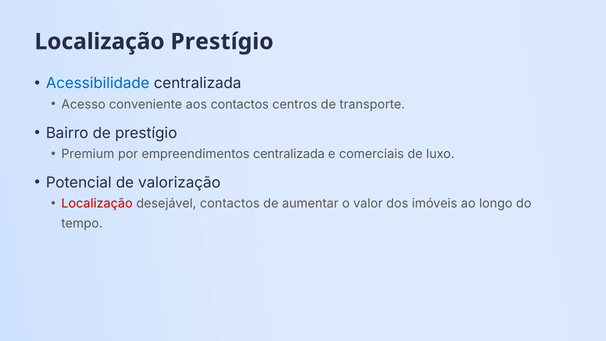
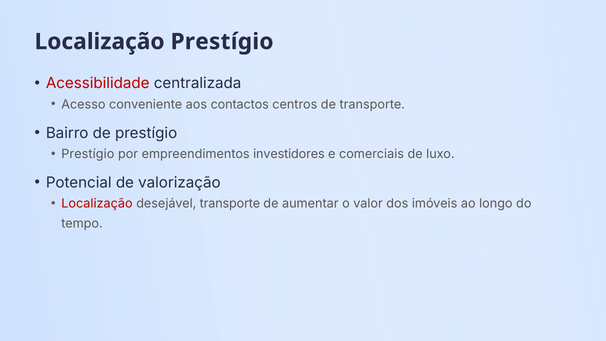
Acessibilidade colour: blue -> red (98, 83)
Premium: Premium -> Prestígio (88, 154)
empreendimentos centralizada: centralizada -> investidores (289, 154)
desejável contactos: contactos -> transporte (230, 204)
